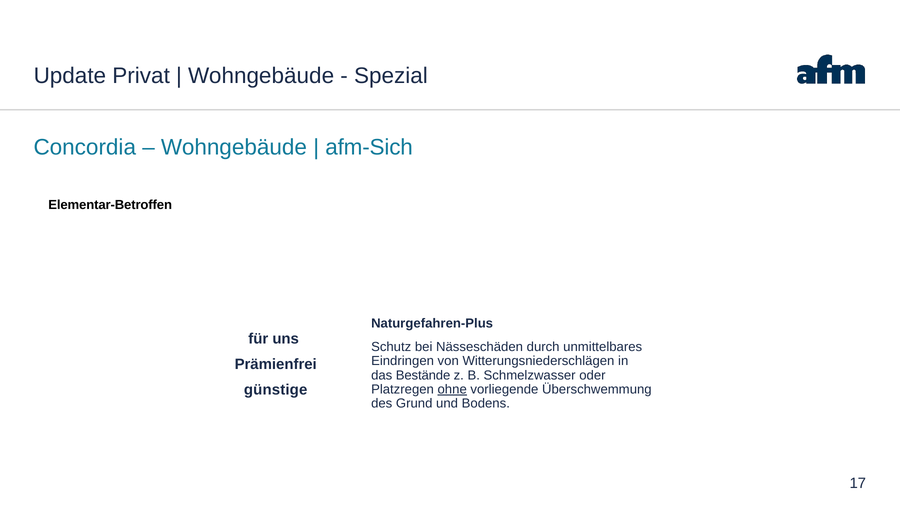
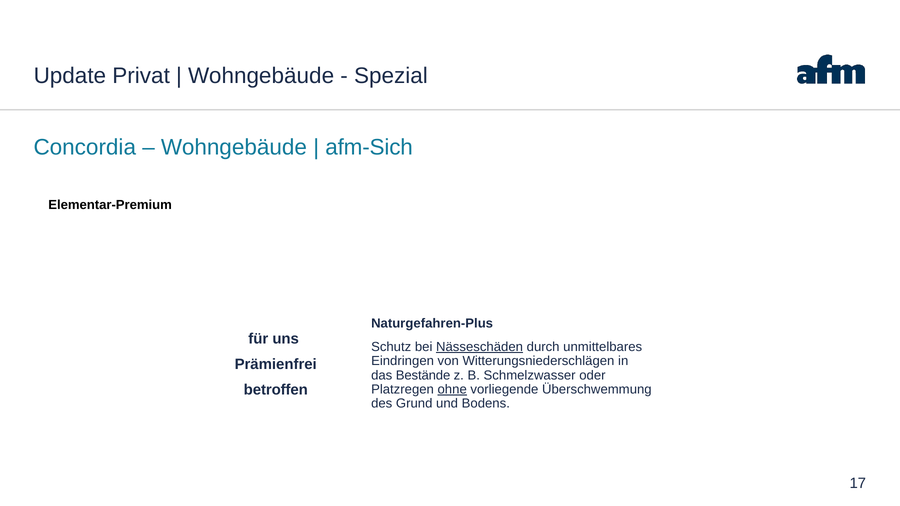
Elementar-Betroffen: Elementar-Betroffen -> Elementar-Premium (110, 205)
Nässeschäden underline: none -> present (480, 347)
günstige: günstige -> betroffen (276, 390)
